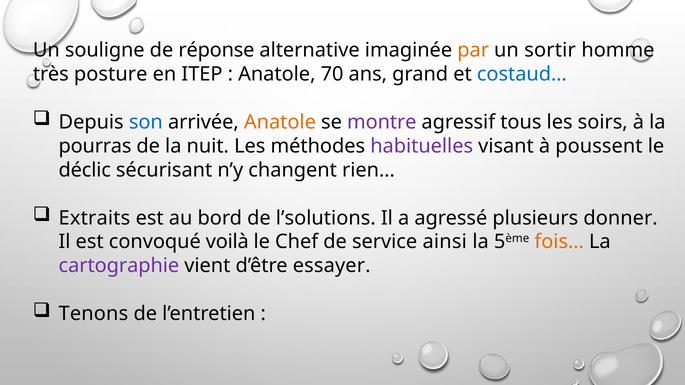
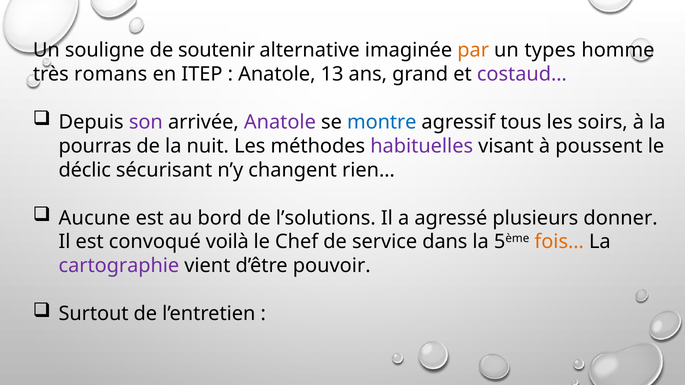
réponse: réponse -> soutenir (216, 50)
sortir: sortir -> types (550, 50)
posture: posture -> romans (111, 74)
70: 70 -> 13 (332, 74)
costaud… colour: blue -> purple (522, 74)
son colour: blue -> purple (146, 122)
Anatole colour: orange -> purple (280, 122)
montre colour: purple -> blue (382, 122)
Extraits: Extraits -> Aucune (94, 218)
ainsi: ainsi -> dans (445, 242)
essayer: essayer -> pouvoir (332, 266)
Tenons: Tenons -> Surtout (94, 314)
